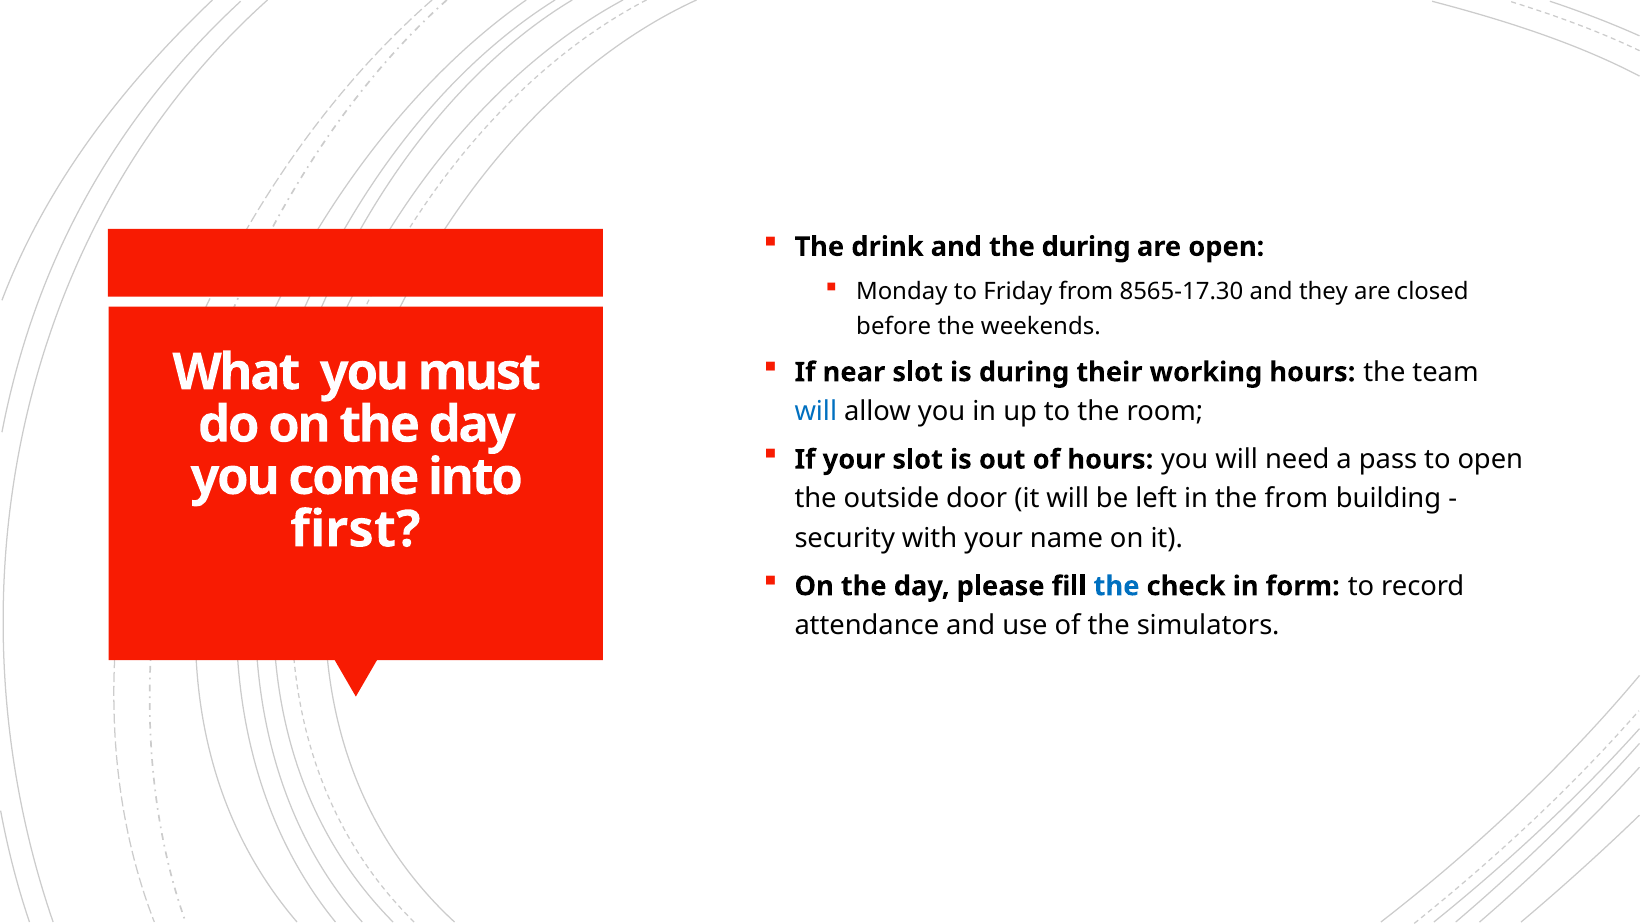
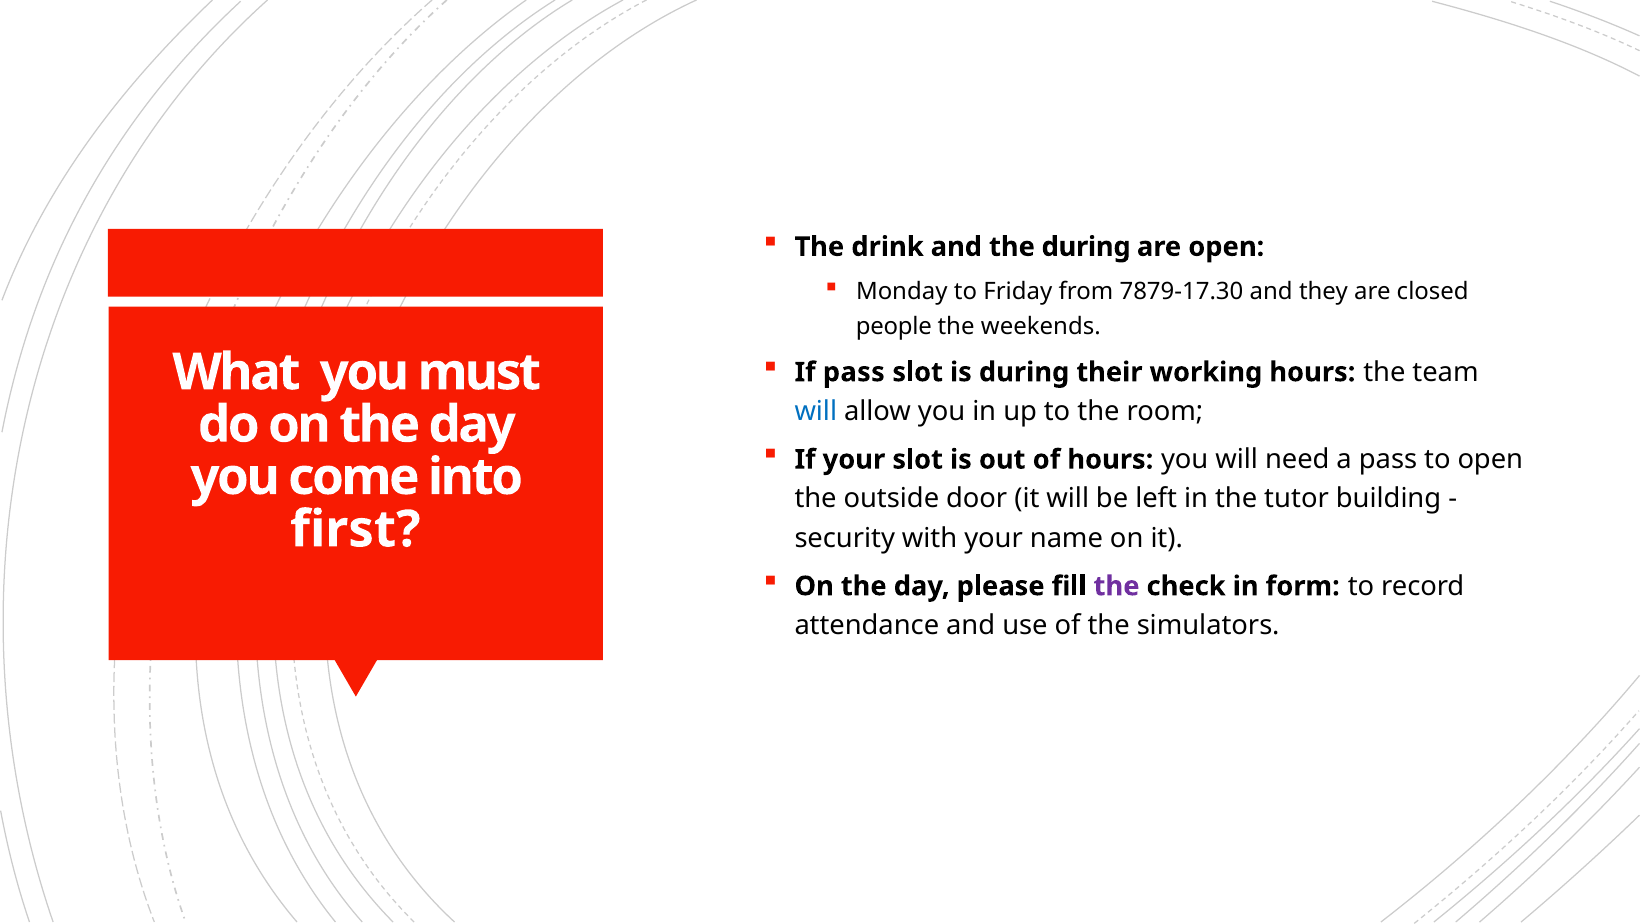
8565-17.30: 8565-17.30 -> 7879-17.30 (1181, 292)
before: before -> people (894, 326)
If near: near -> pass (854, 372)
the from: from -> tutor (1297, 499)
the colour: blue -> purple (1117, 586)
